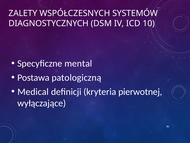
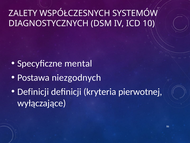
patologiczną: patologiczną -> niezgodnych (76, 77)
Medical: Medical -> Definicji (33, 91)
